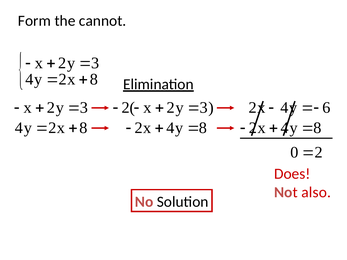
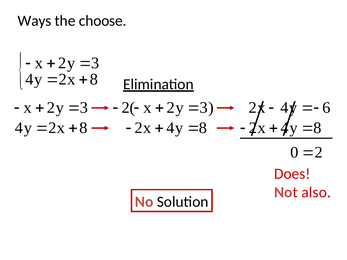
Form: Form -> Ways (35, 21)
cannot: cannot -> choose (103, 21)
